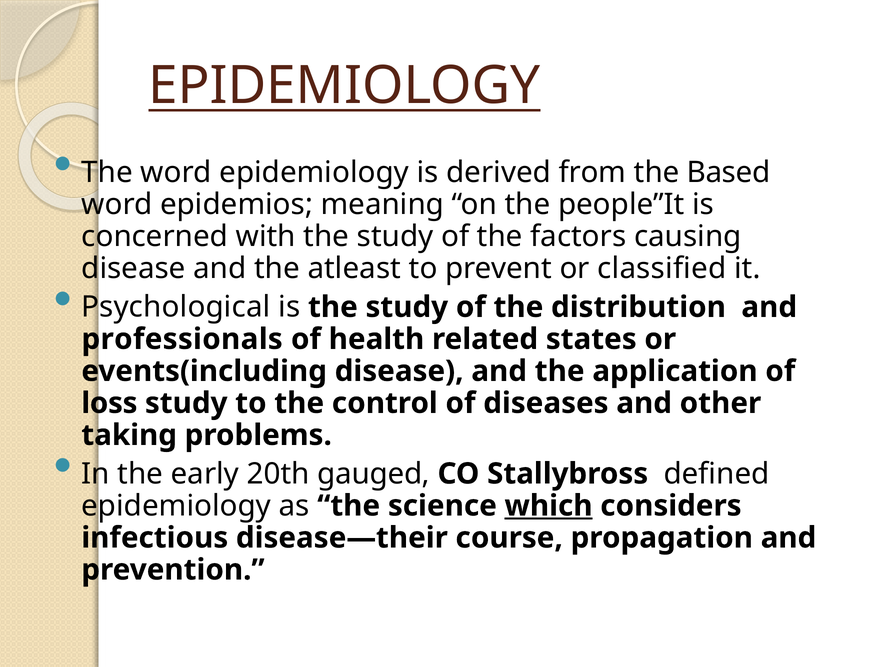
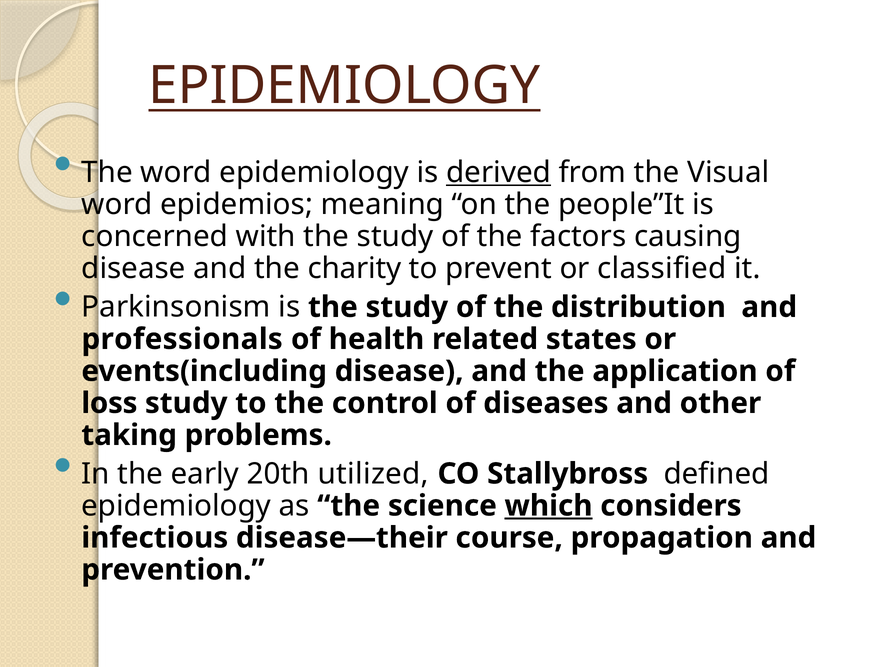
derived underline: none -> present (499, 172)
Based: Based -> Visual (728, 172)
atleast: atleast -> charity (354, 268)
Psychological: Psychological -> Parkinsonism (176, 307)
gauged: gauged -> utilized (373, 474)
